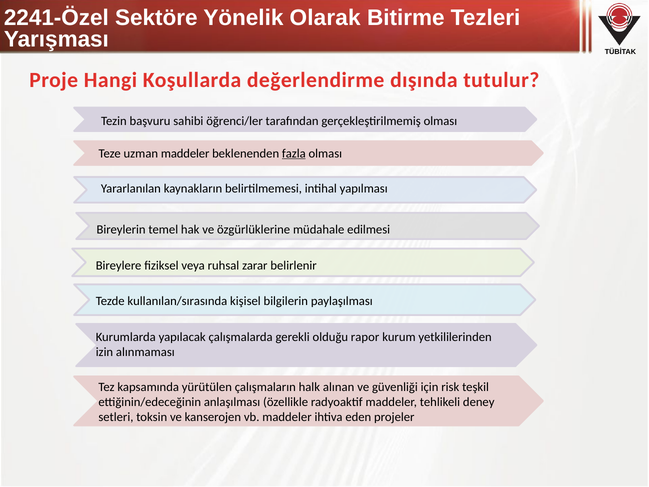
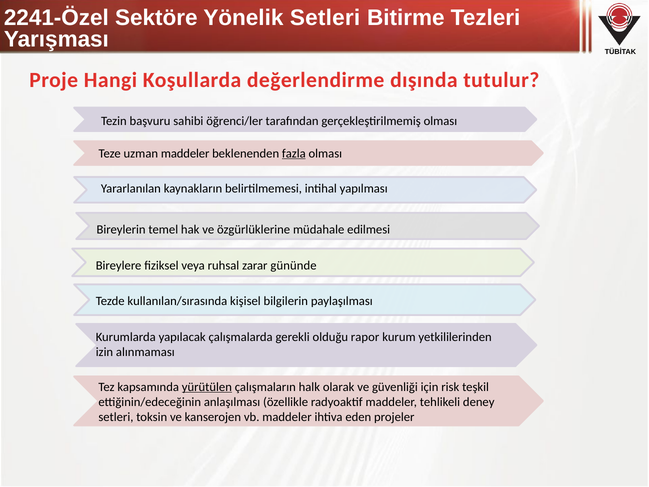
Yönelik Olarak: Olarak -> Setleri (325, 18)
belirlenir: belirlenir -> gününde (294, 265)
yürütülen underline: none -> present (207, 387)
alınan: alınan -> olarak (339, 387)
